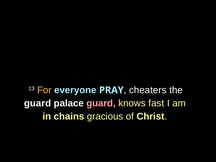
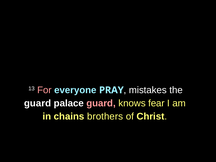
For colour: yellow -> pink (44, 90)
cheaters: cheaters -> mistakes (148, 90)
fast: fast -> fear (156, 103)
gracious: gracious -> brothers (105, 116)
